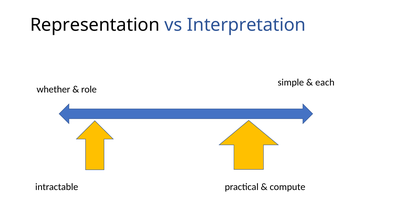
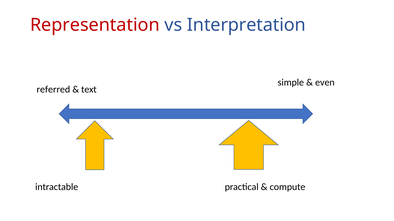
Representation colour: black -> red (95, 25)
each: each -> even (325, 83)
whether: whether -> referred (53, 90)
role: role -> text (89, 90)
